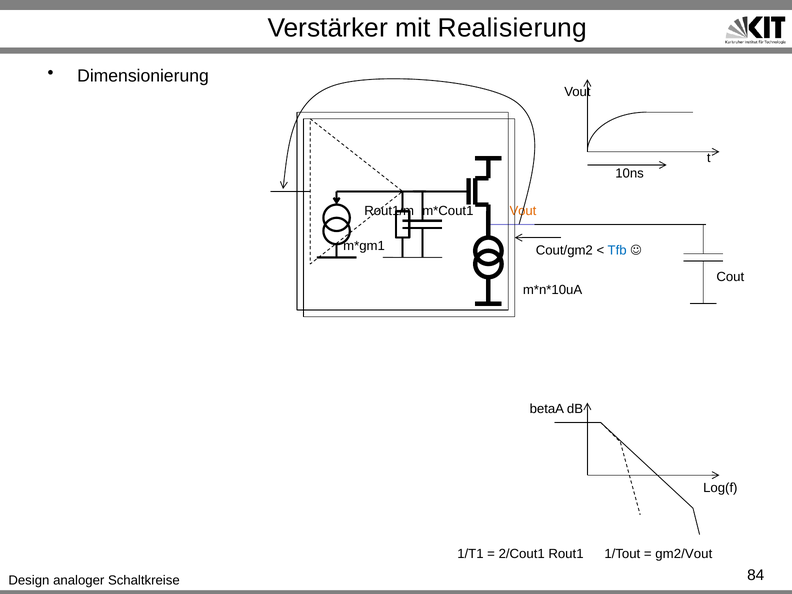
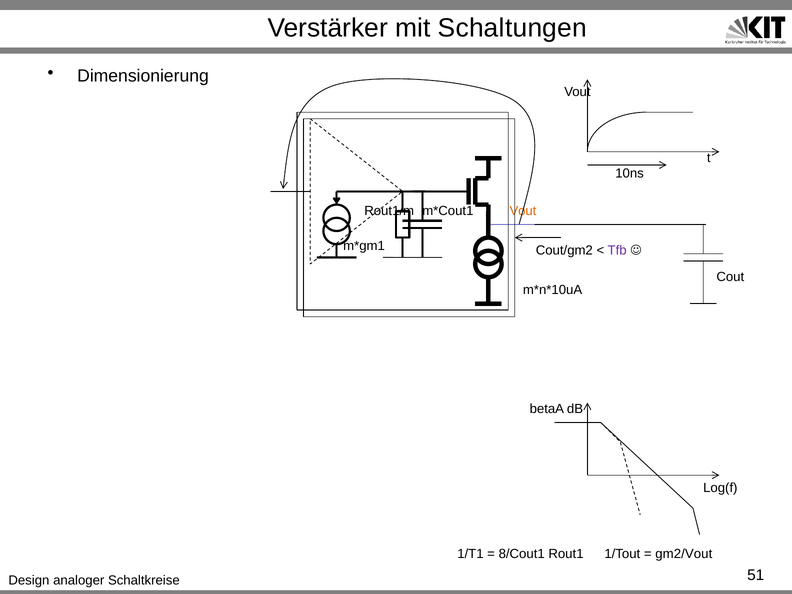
Realisierung: Realisierung -> Schaltungen (512, 28)
Tfb colour: blue -> purple (617, 250)
2/Cout1: 2/Cout1 -> 8/Cout1 (522, 554)
84: 84 -> 51 (756, 575)
